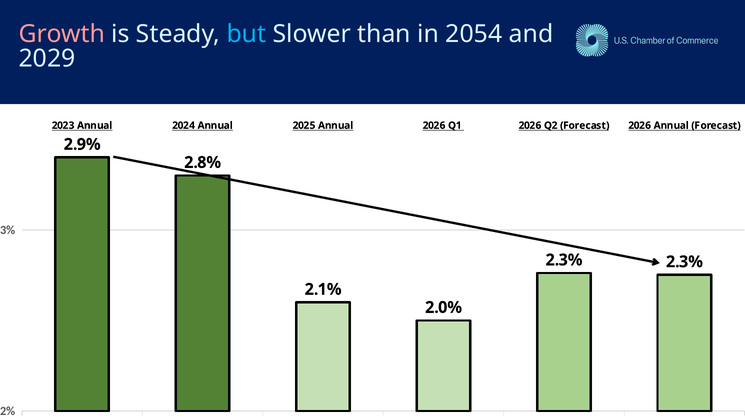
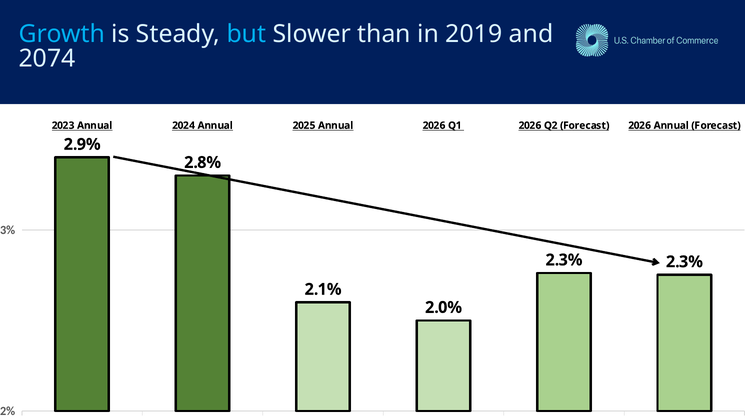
Growth colour: pink -> light blue (62, 34)
2054: 2054 -> 2019 (474, 34)
2029: 2029 -> 2074 (47, 59)
